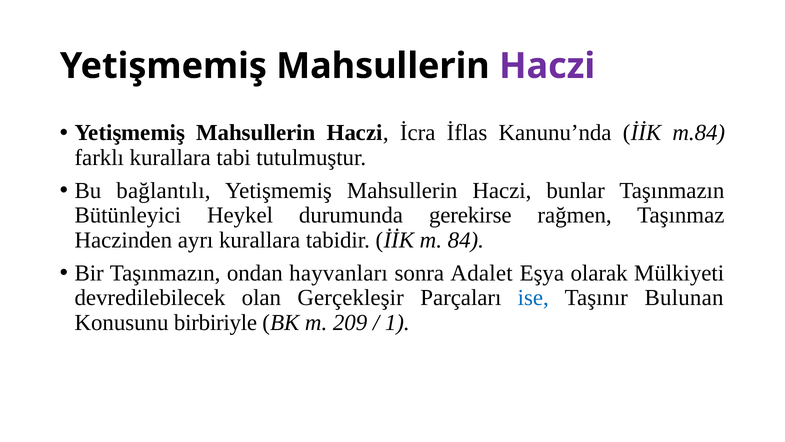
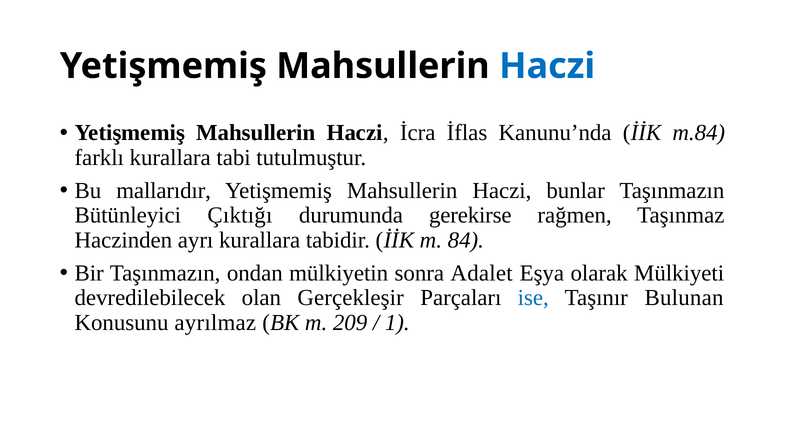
Haczi colour: purple -> blue (547, 66)
bağlantılı: bağlantılı -> mallarıdır (164, 190)
Heykel: Heykel -> Çıktığı (240, 215)
hayvanları: hayvanları -> mülkiyetin (339, 273)
birbiriyle: birbiriyle -> ayrılmaz (215, 322)
